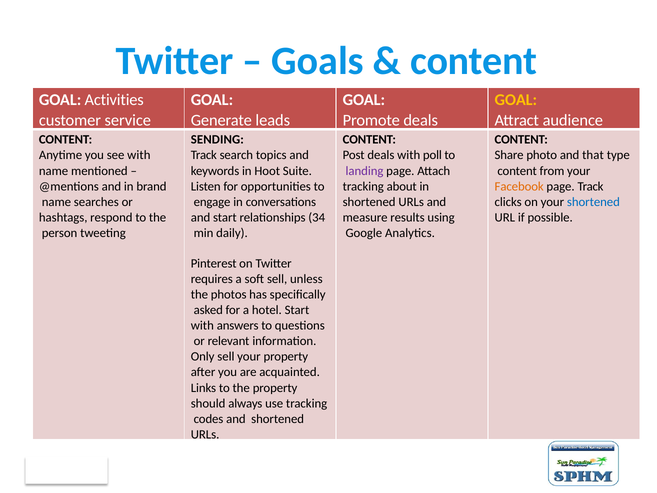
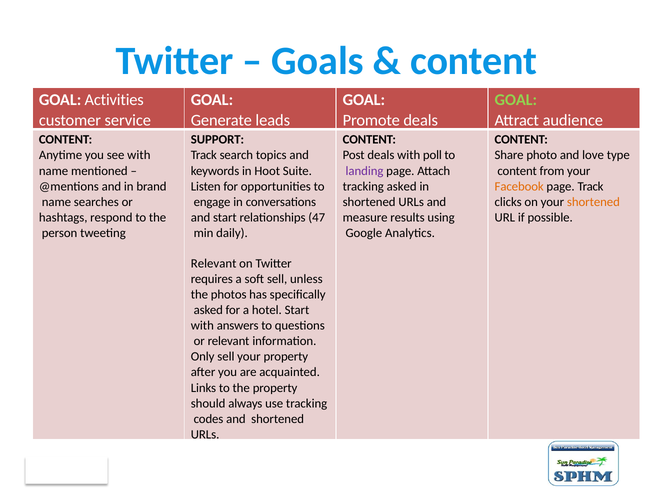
GOAL colour: yellow -> light green (516, 100)
SENDING: SENDING -> SUPPORT (217, 140)
that: that -> love (593, 155)
tracking about: about -> asked (402, 186)
shortened colour: blue -> orange (593, 202)
34: 34 -> 47 (317, 217)
Pinterest: Pinterest -> Relevant (214, 263)
